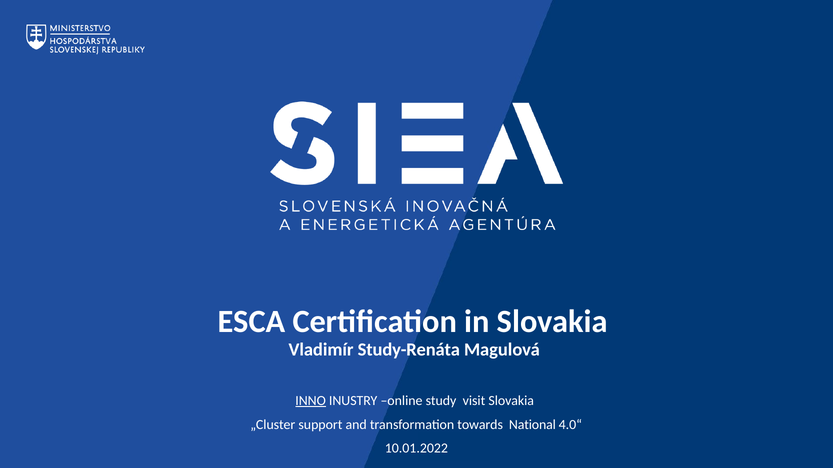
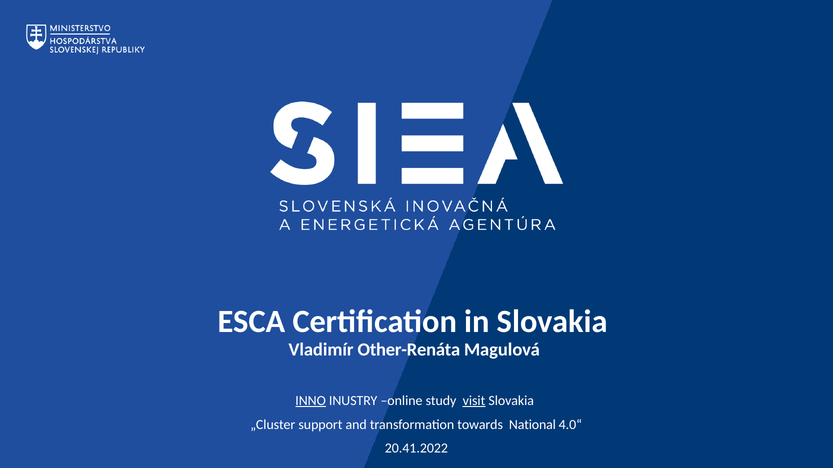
Study-Renáta: Study-Renáta -> Other-Renáta (409, 350)
visit underline: none -> present (474, 401)
10.01.2022: 10.01.2022 -> 20.41.2022 (416, 449)
